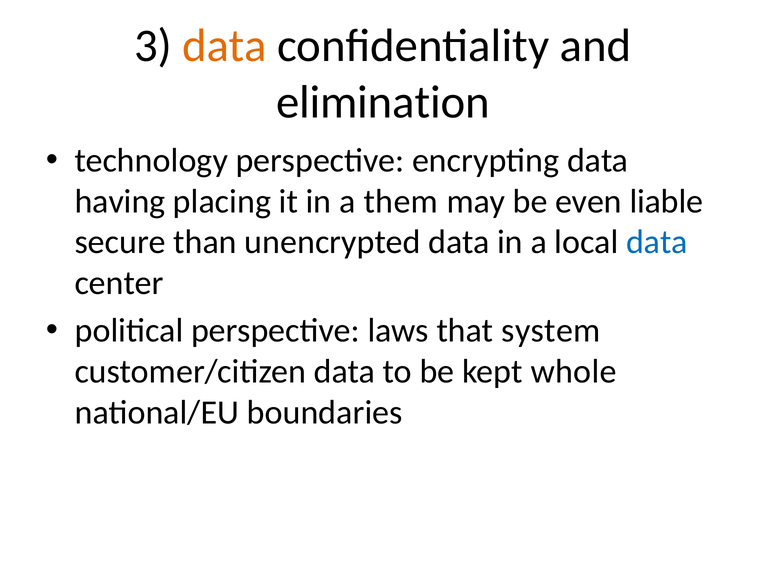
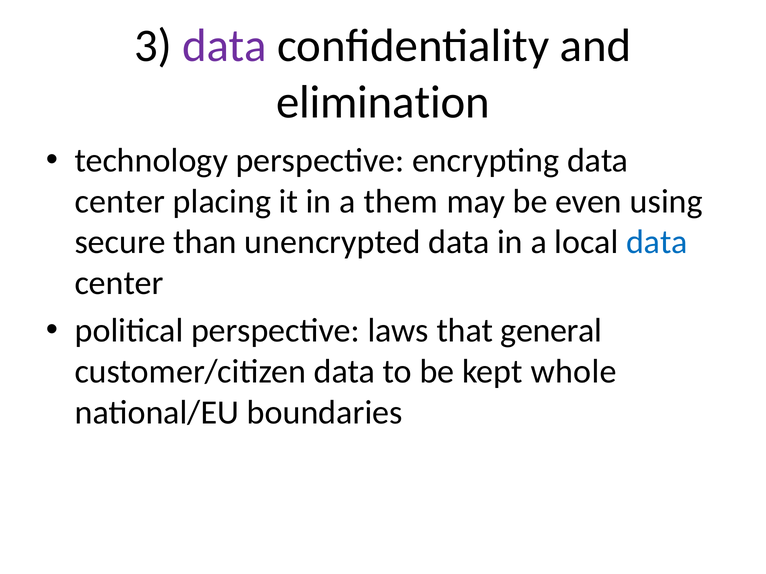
data colour: orange -> purple (225, 46)
having: having -> center (120, 202)
liable: liable -> using (666, 202)
system: system -> general (551, 331)
